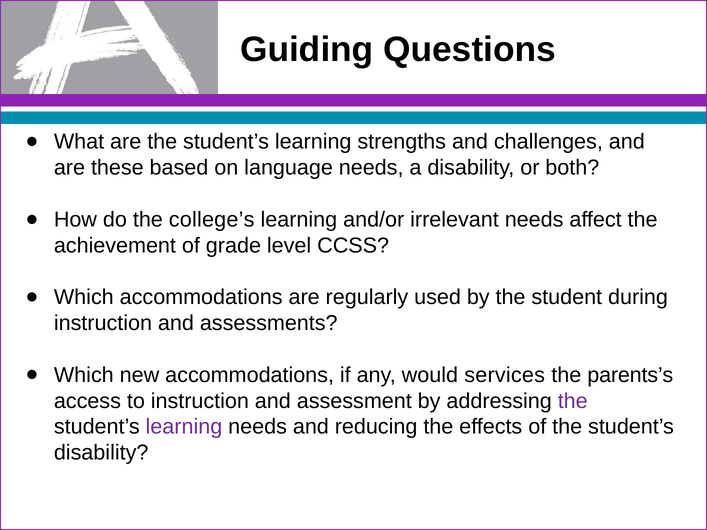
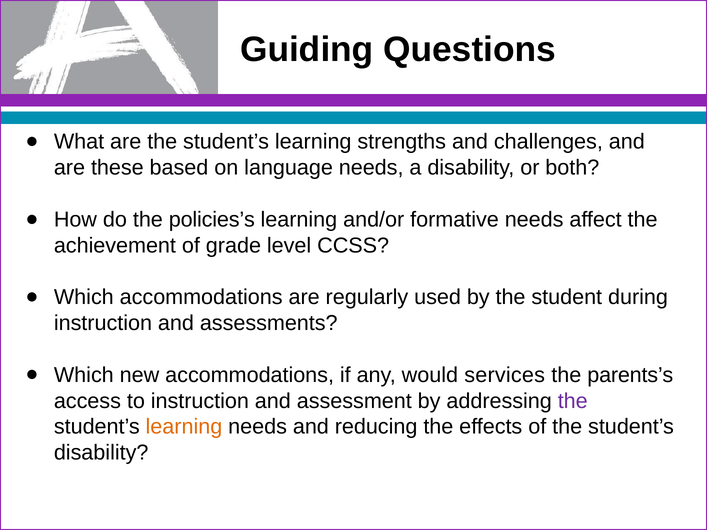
college’s: college’s -> policies’s (212, 220)
irrelevant: irrelevant -> formative (455, 220)
learning colour: purple -> orange (184, 427)
